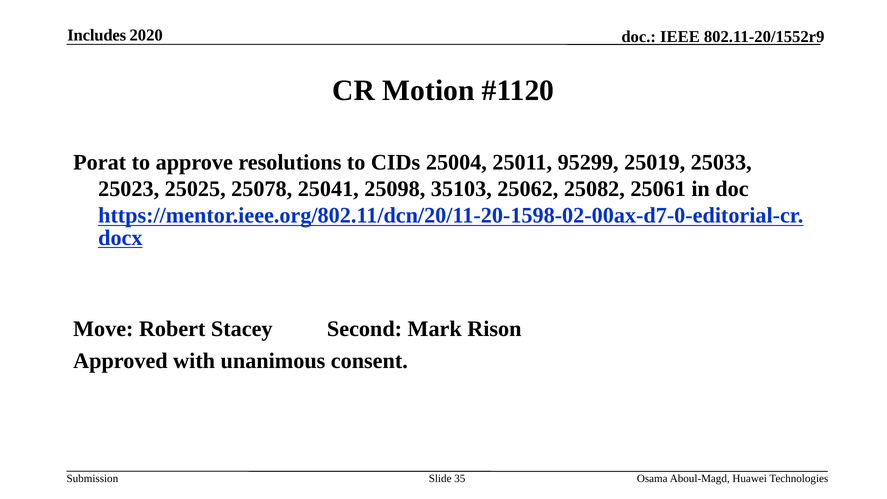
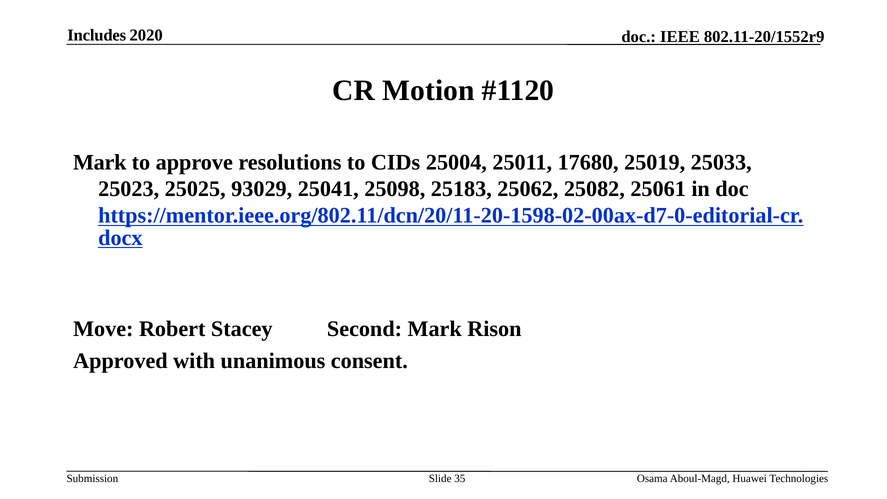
Porat: Porat -> Mark (100, 162)
95299: 95299 -> 17680 (588, 162)
25078: 25078 -> 93029 (262, 189)
35103: 35103 -> 25183 (461, 189)
